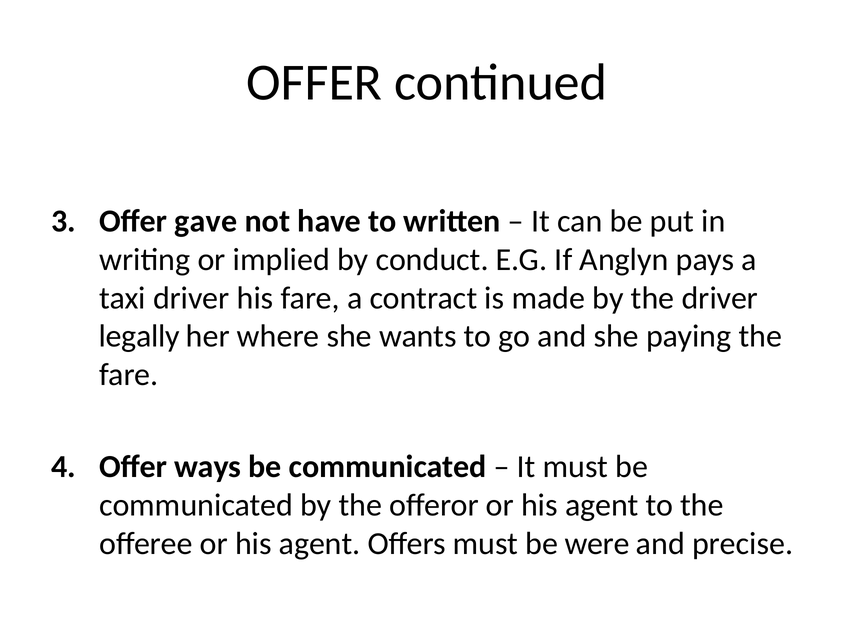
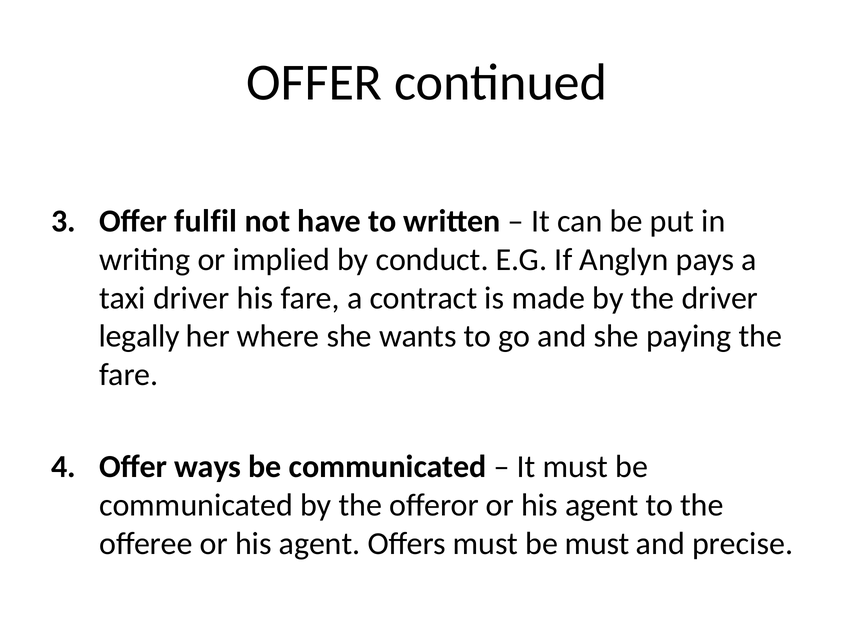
gave: gave -> fulfil (206, 221)
be were: were -> must (597, 544)
